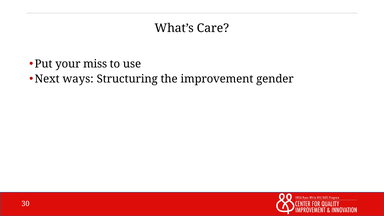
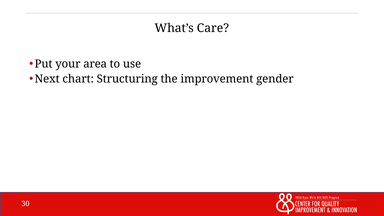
miss: miss -> area (95, 64)
ways: ways -> chart (78, 79)
